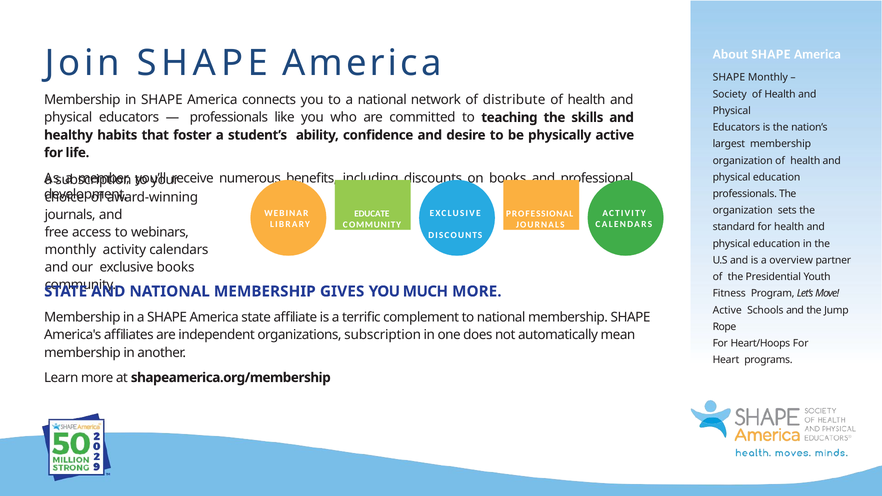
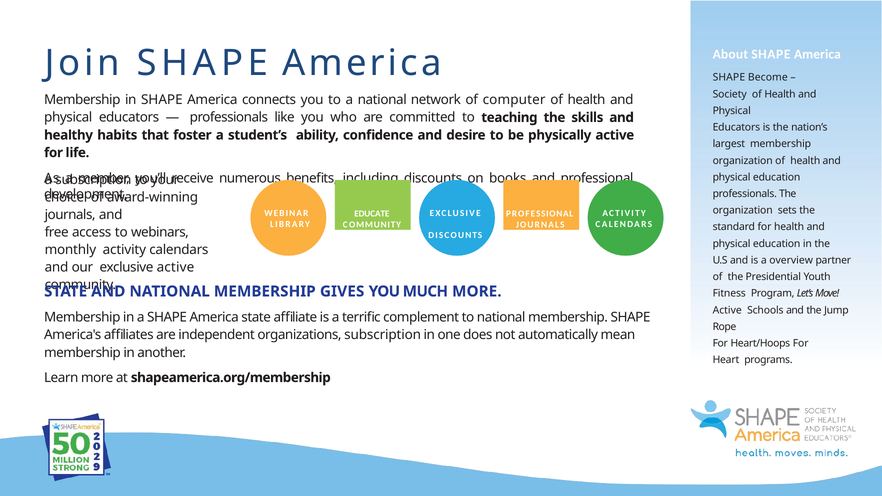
SHAPE Monthly: Monthly -> Become (768, 78)
distribute: distribute -> computer (514, 100)
exclusive books: books -> active (175, 268)
